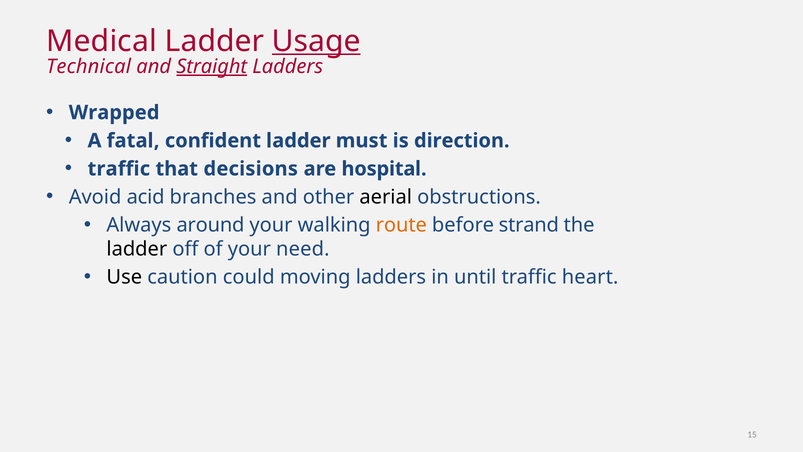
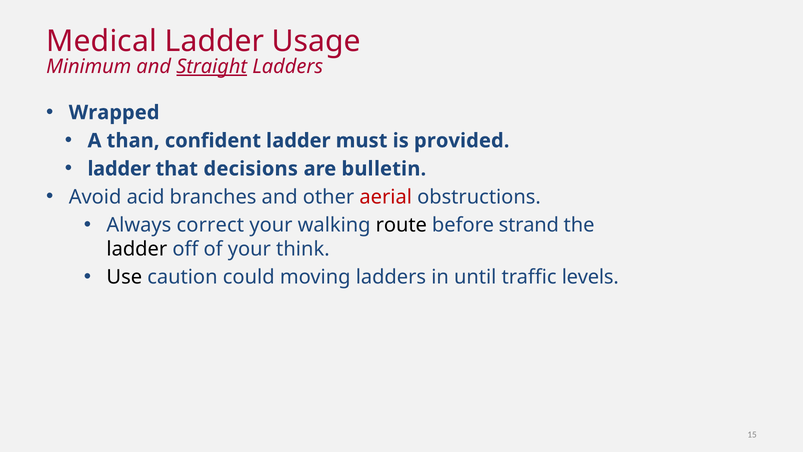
Usage underline: present -> none (316, 41)
Technical: Technical -> Minimum (89, 67)
fatal: fatal -> than (133, 141)
direction: direction -> provided (462, 141)
traffic: traffic -> ladder (119, 169)
hospital: hospital -> bulletin (384, 169)
aerial colour: black -> red (386, 197)
around: around -> correct (210, 225)
route colour: orange -> black (401, 225)
need: need -> think (303, 249)
heart: heart -> levels (590, 277)
